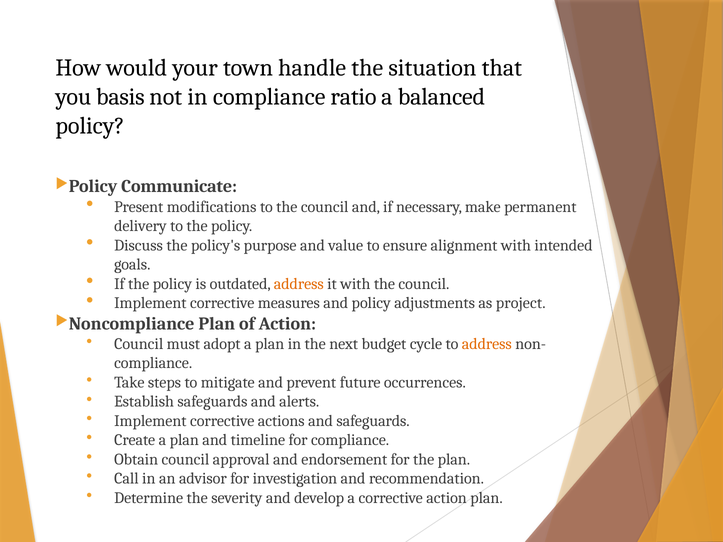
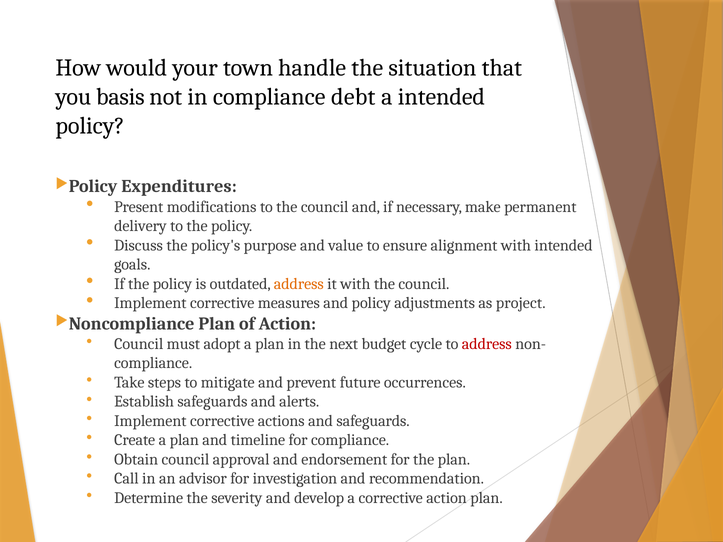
ratio: ratio -> debt (353, 97)
a balanced: balanced -> intended (441, 97)
Communicate: Communicate -> Expenditures (179, 187)
address colour: orange -> red (487, 344)
